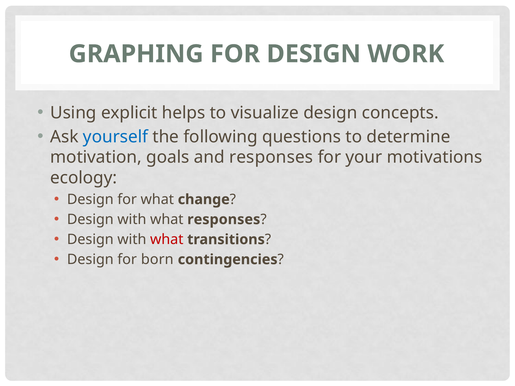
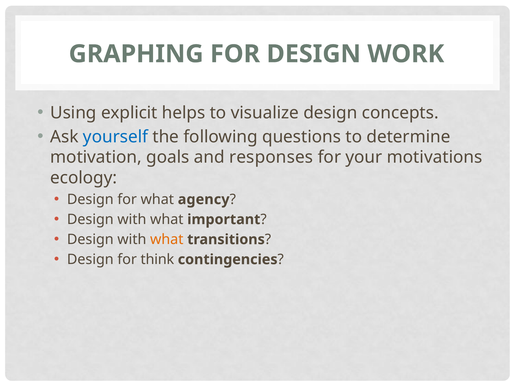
change: change -> agency (204, 200)
what responses: responses -> important (224, 220)
what colour: red -> orange (167, 240)
born: born -> think (157, 260)
